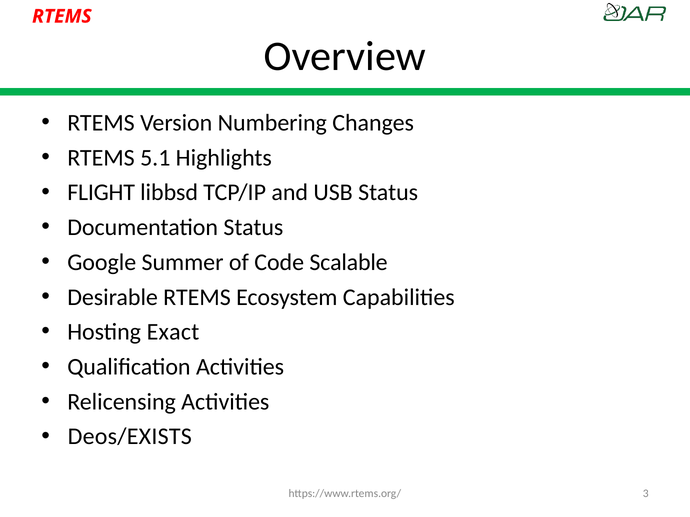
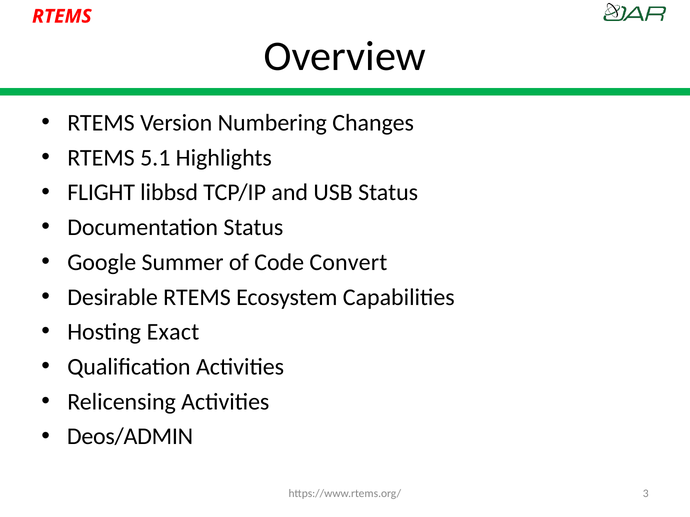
Scalable: Scalable -> Convert (348, 263)
Deos/EXISTS: Deos/EXISTS -> Deos/ADMIN (130, 437)
